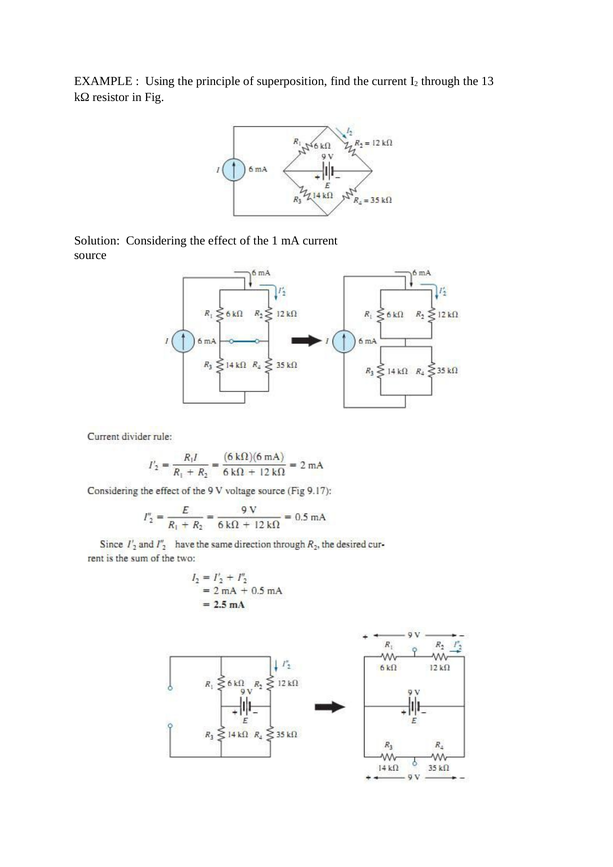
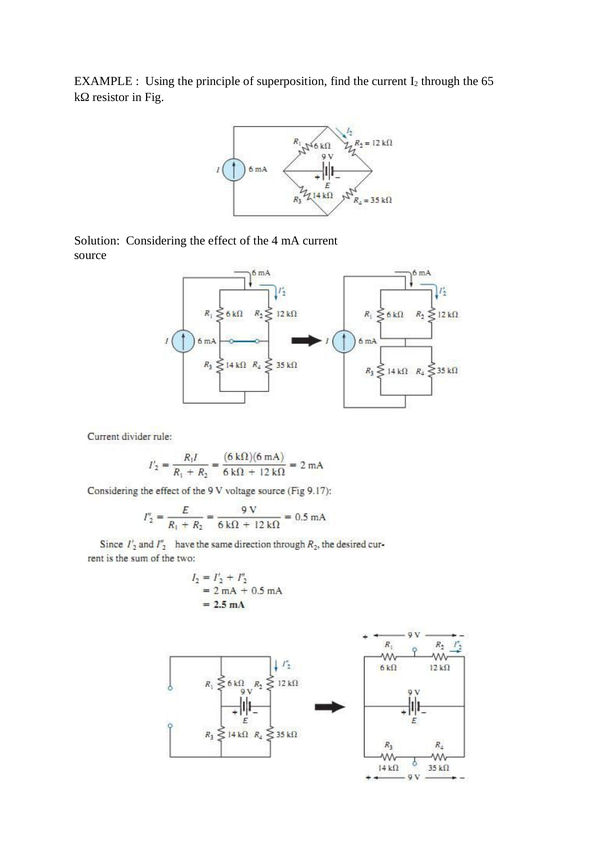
13: 13 -> 65 (488, 81)
1: 1 -> 4 (275, 241)
